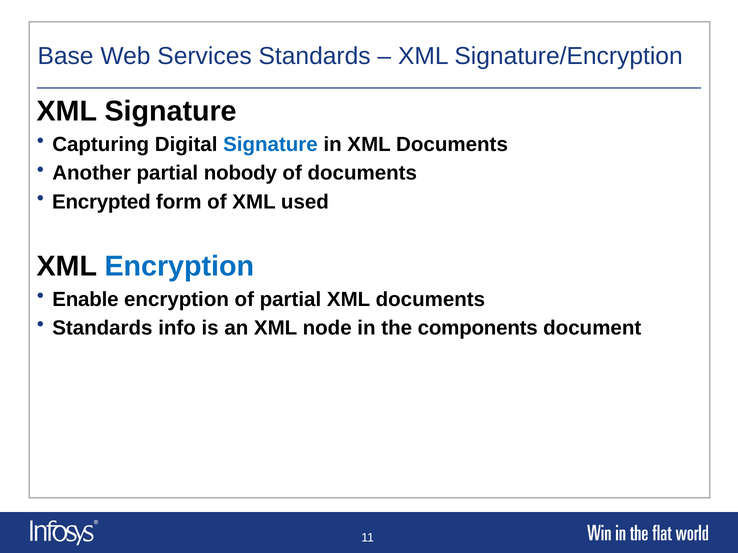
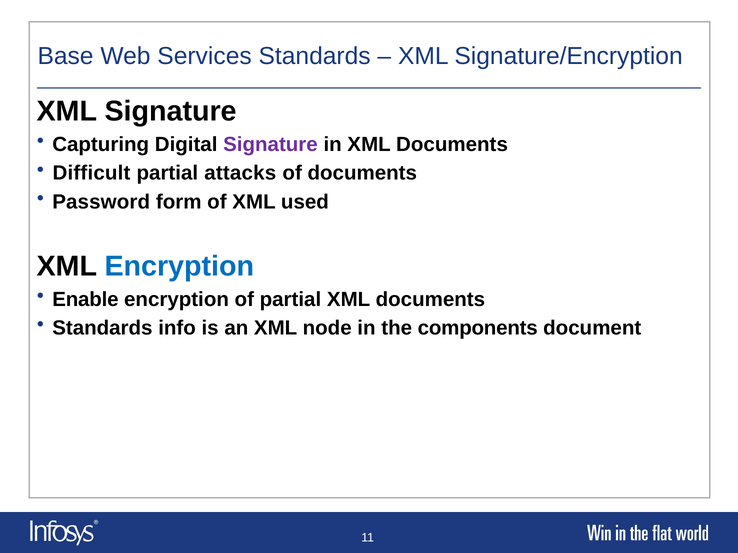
Signature colour: blue -> purple (270, 145)
Another: Another -> Difficult (91, 173)
nobody: nobody -> attacks (240, 173)
Encrypted: Encrypted -> Password (101, 202)
